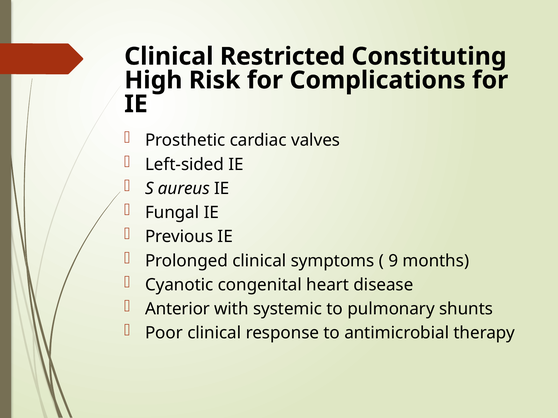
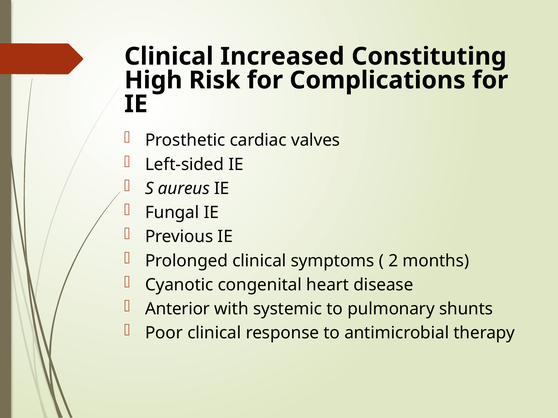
Restricted: Restricted -> Increased (282, 57)
9: 9 -> 2 (393, 261)
